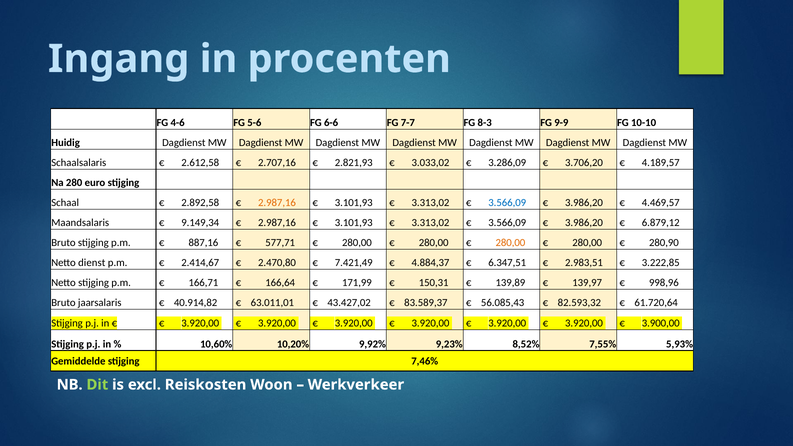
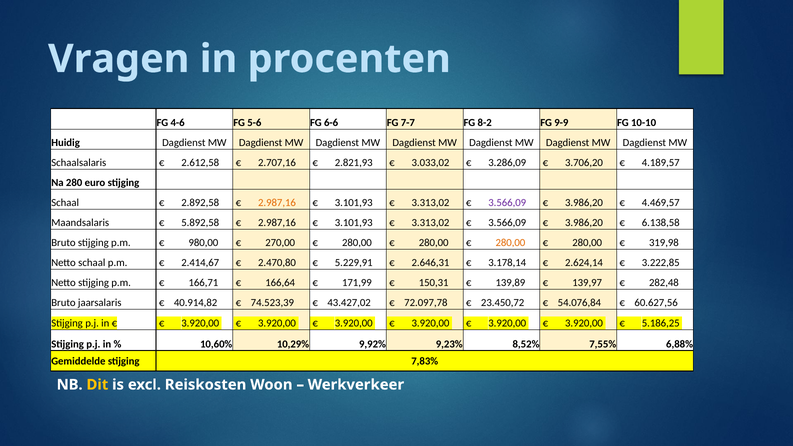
Ingang: Ingang -> Vragen (119, 59)
8-3: 8-3 -> 8-2 (485, 123)
3.566,09 colour: blue -> purple (507, 203)
9.149,34: 9.149,34 -> 5.892,58 (200, 223)
6.879,12: 6.879,12 -> 6.138,58 (661, 223)
887,16: 887,16 -> 980,00 (203, 243)
577,71: 577,71 -> 270,00 (280, 243)
280,90: 280,90 -> 319,98 (664, 243)
Netto dienst: dienst -> schaal (92, 263)
7.421,49: 7.421,49 -> 5.229,91 (354, 263)
4.884,37: 4.884,37 -> 2.646,31 (430, 263)
6.347,51: 6.347,51 -> 3.178,14 (507, 263)
2.983,51: 2.983,51 -> 2.624,14 (584, 263)
998,96: 998,96 -> 282,48 (664, 283)
63.011,01: 63.011,01 -> 74.523,39 (272, 303)
83.589,37: 83.589,37 -> 72.097,78 (426, 303)
56.085,43: 56.085,43 -> 23.450,72 (503, 303)
82.593,32: 82.593,32 -> 54.076,84 (579, 303)
61.720,64: 61.720,64 -> 60.627,56 (656, 303)
3.900,00: 3.900,00 -> 5.186,25 (661, 323)
10,20%: 10,20% -> 10,29% (293, 344)
5,93%: 5,93% -> 6,88% (680, 344)
7,46%: 7,46% -> 7,83% (425, 361)
Dit colour: light green -> yellow (97, 385)
